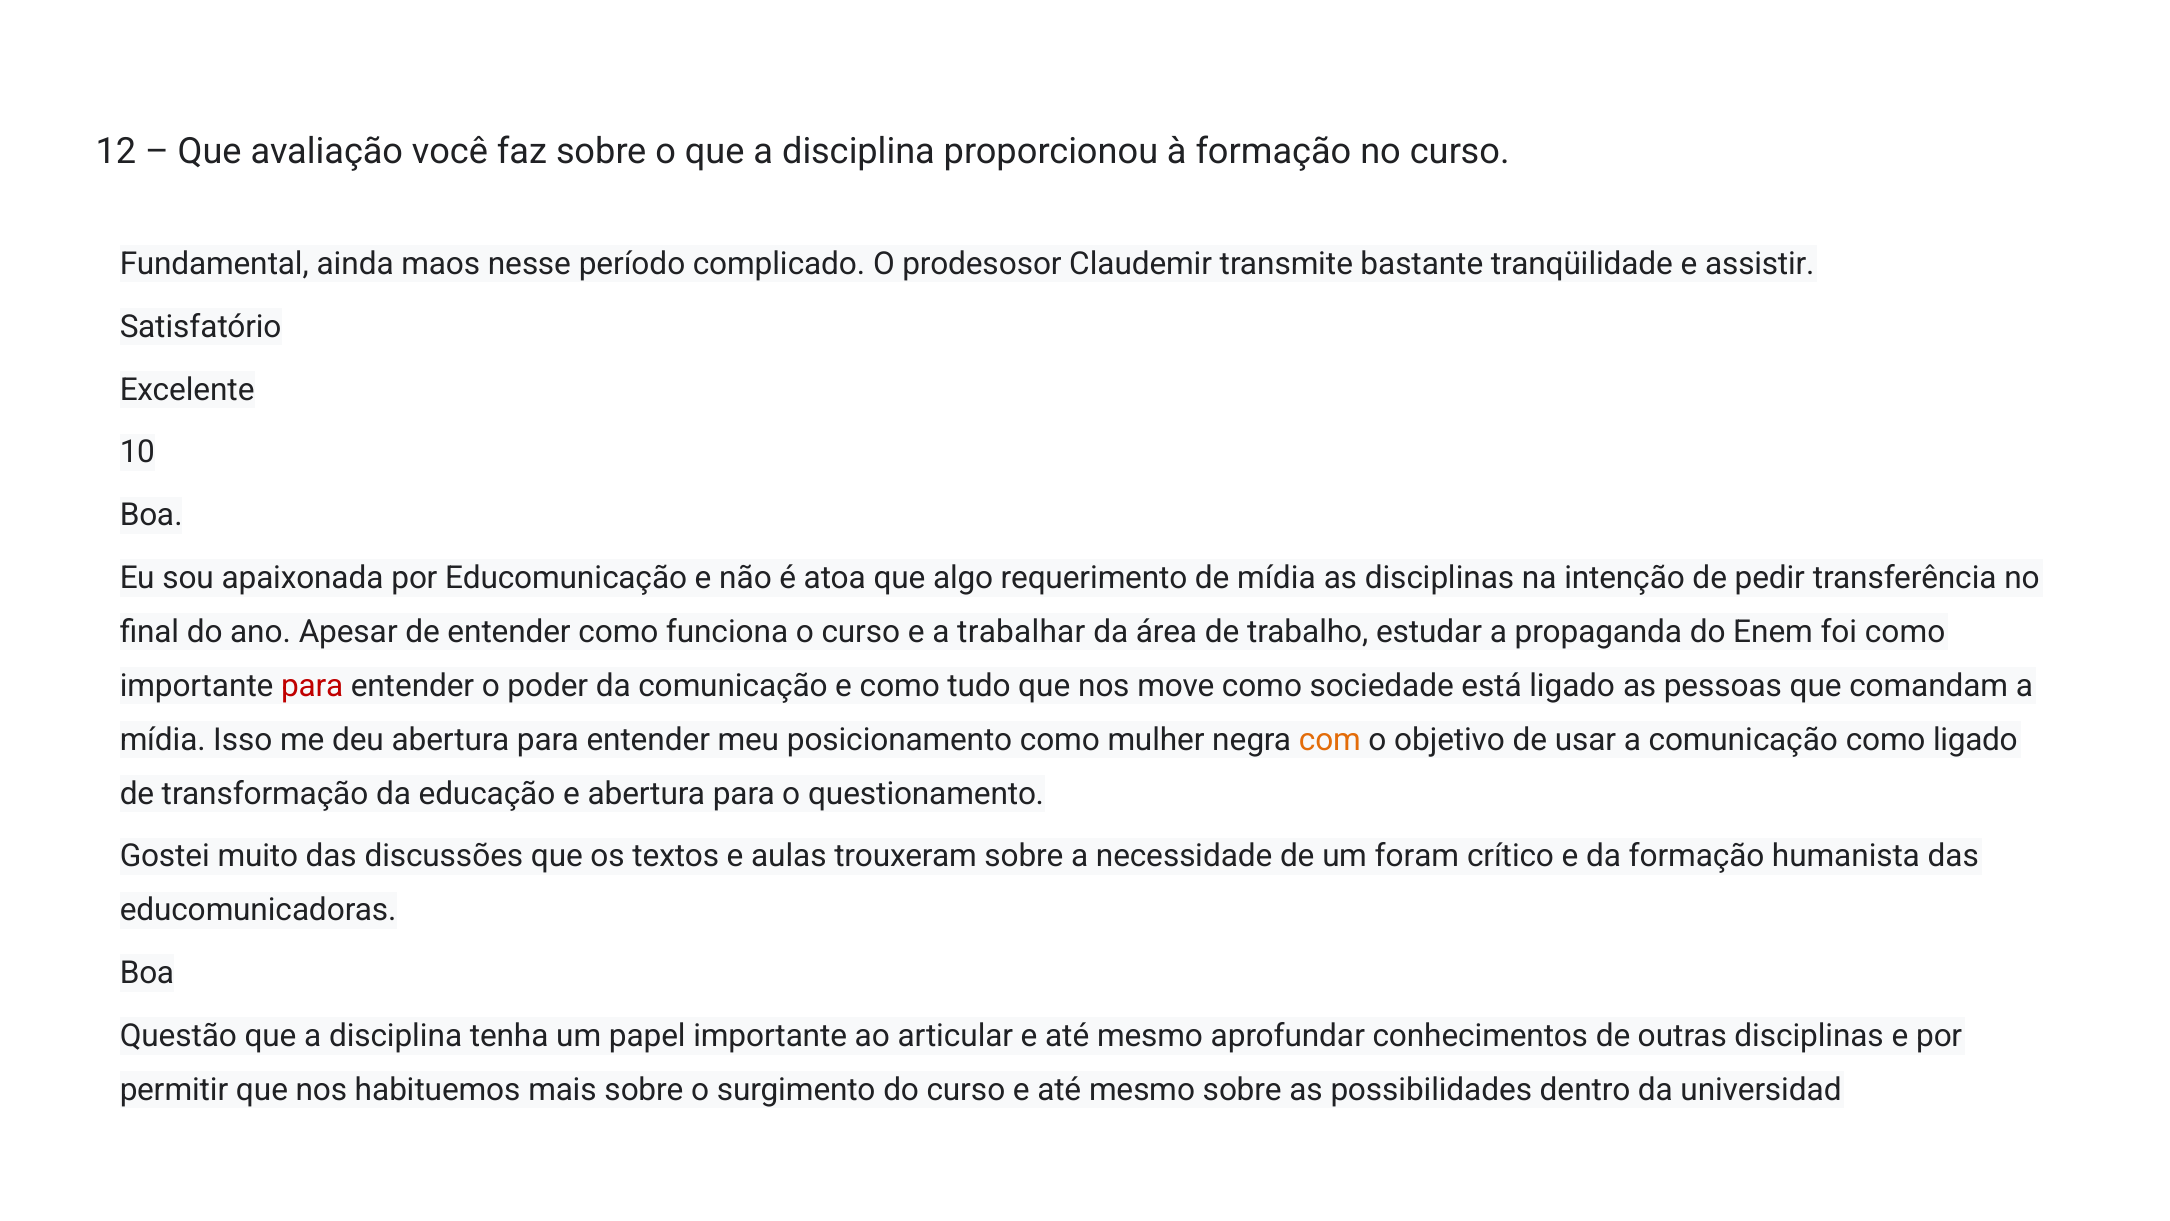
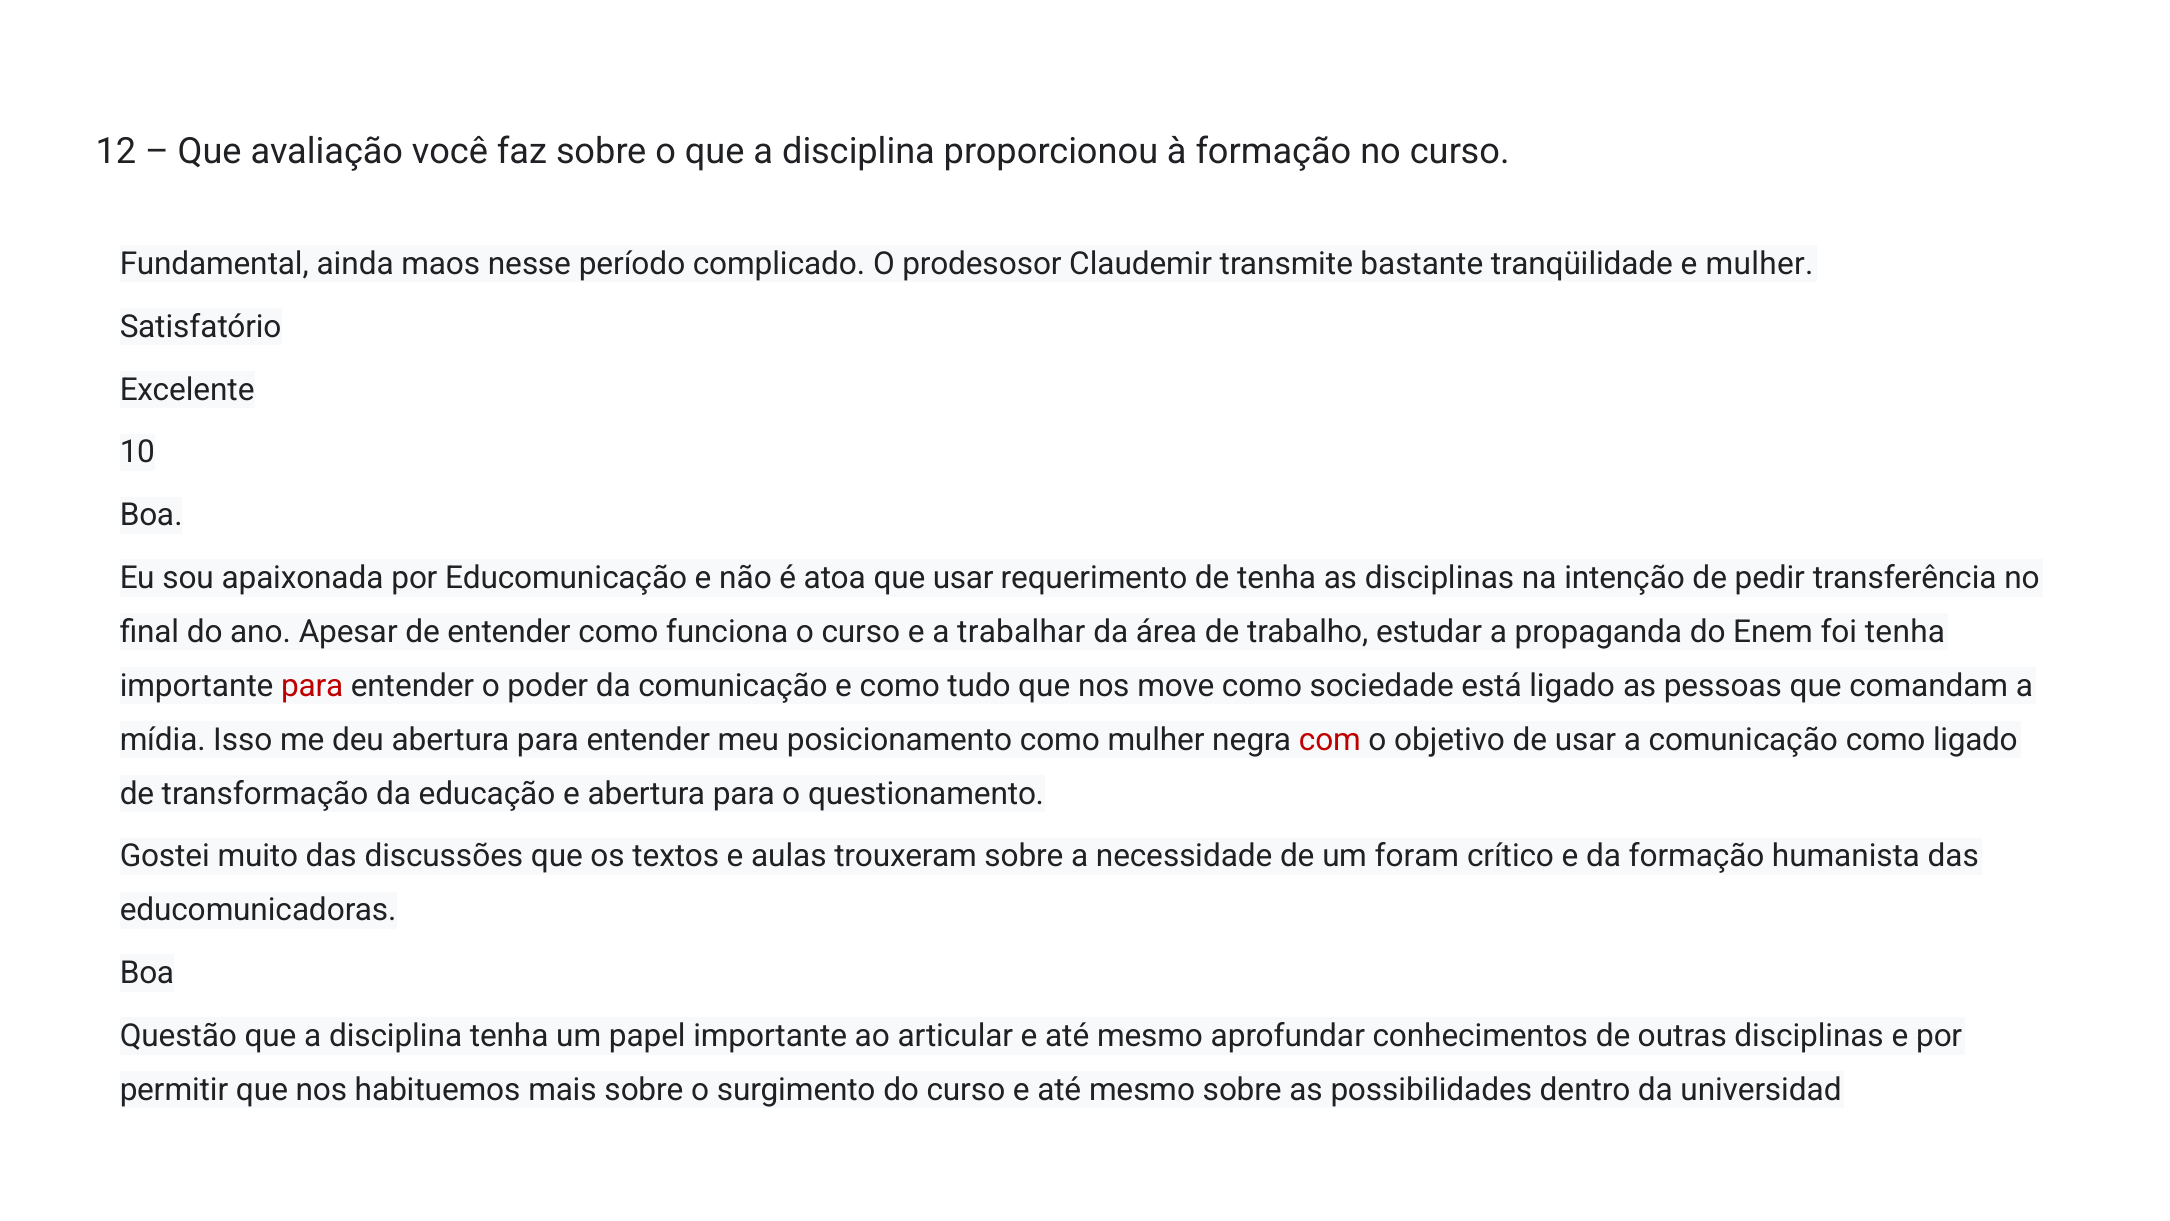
e assistir: assistir -> mulher (1760, 264)
que algo: algo -> usar (963, 578)
de mídia: mídia -> tenha (1277, 578)
foi como: como -> tenha (1905, 632)
com colour: orange -> red (1330, 740)
